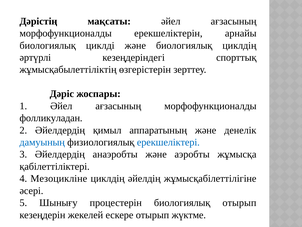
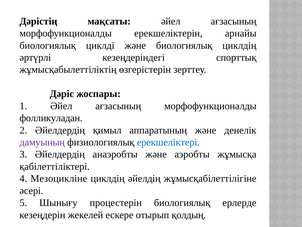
дамуының colour: blue -> purple (42, 142)
биологиялық отырып: отырып -> ерлерде (239, 202)
жүктме: жүктме -> қолдың (189, 214)
